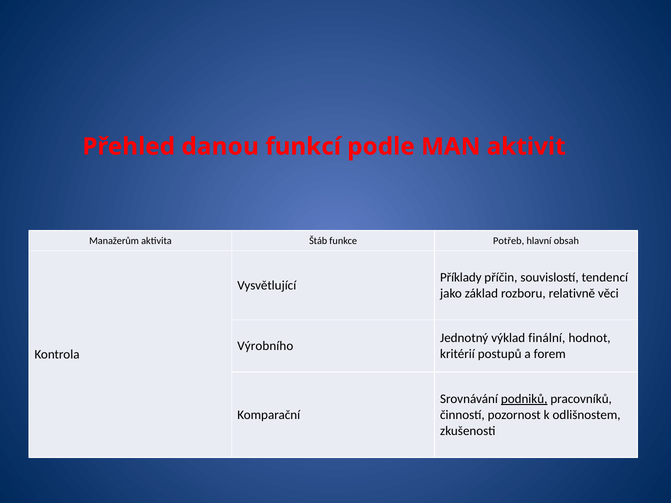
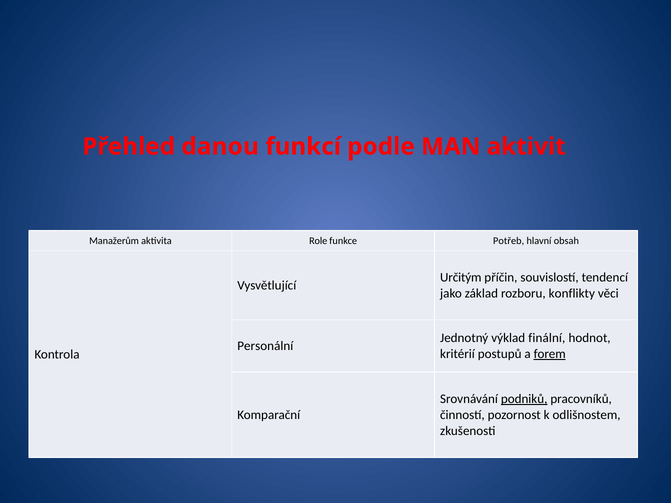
Štáb: Štáb -> Role (318, 241)
Příklady: Příklady -> Určitým (461, 278)
relativně: relativně -> konflikty (572, 293)
Výrobního: Výrobního -> Personální (265, 346)
forem underline: none -> present (550, 354)
